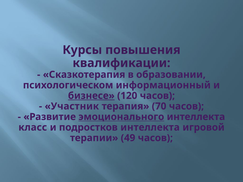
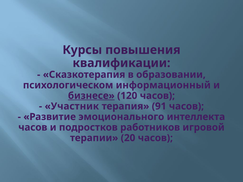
70: 70 -> 91 (159, 106)
эмоционального underline: present -> none (121, 117)
класс: класс -> часов (33, 128)
подростков интеллекта: интеллекта -> работников (150, 128)
49: 49 -> 20 (128, 138)
